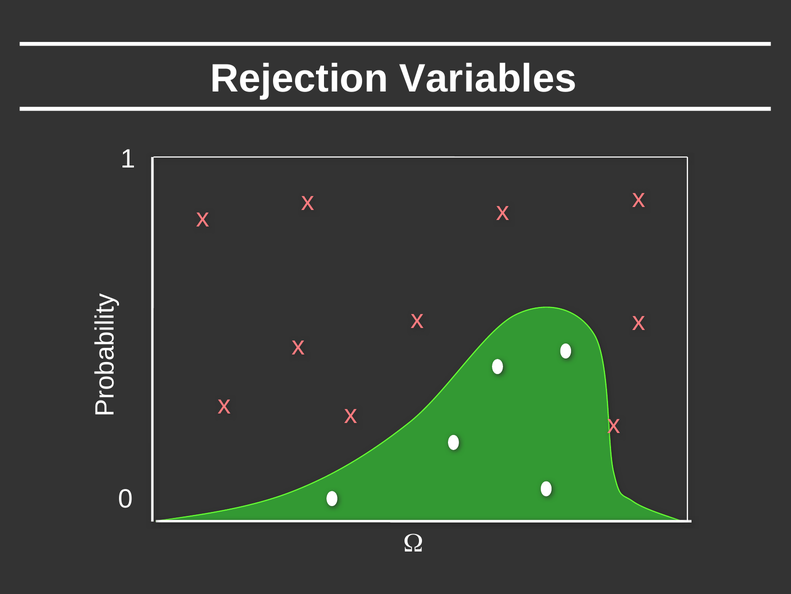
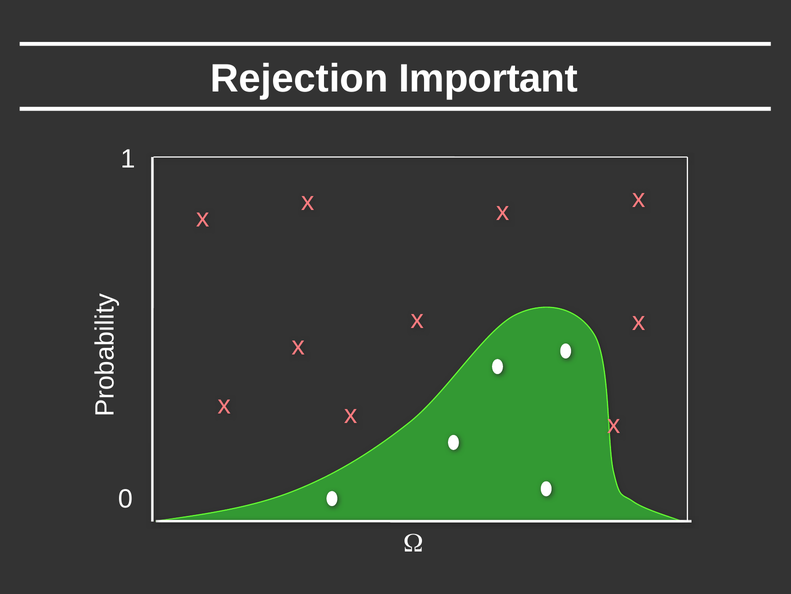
Variables: Variables -> Important (488, 79)
